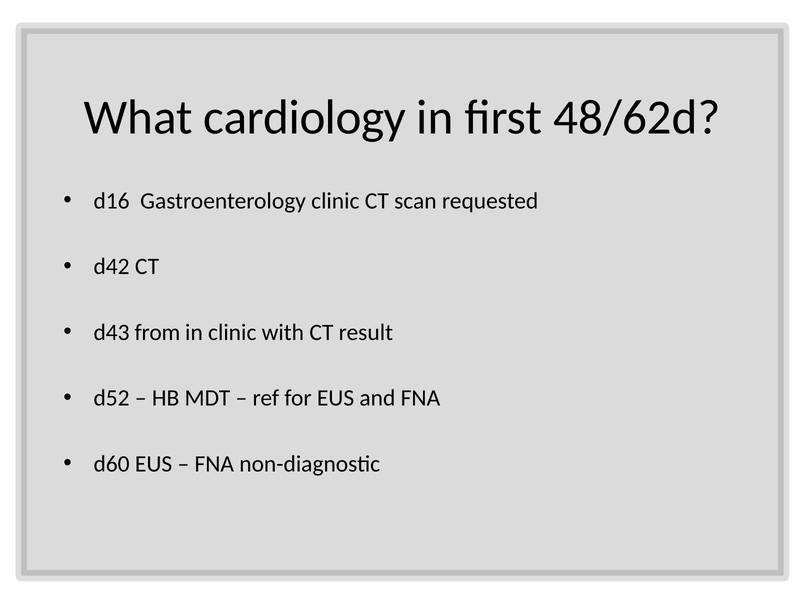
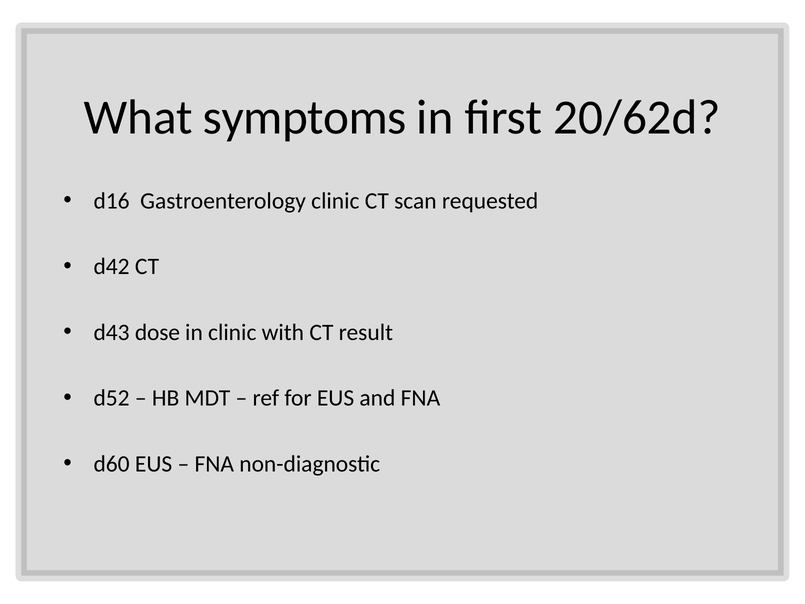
cardiology: cardiology -> symptoms (305, 117)
48/62d: 48/62d -> 20/62d (637, 117)
from: from -> dose (157, 332)
